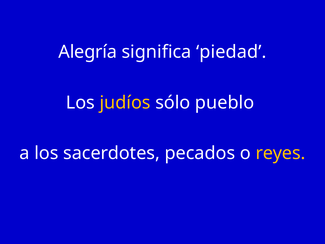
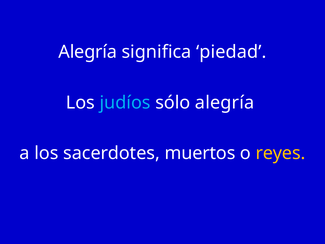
judíos colour: yellow -> light blue (125, 103)
sólo pueblo: pueblo -> alegría (225, 103)
pecados: pecados -> muertos (200, 153)
